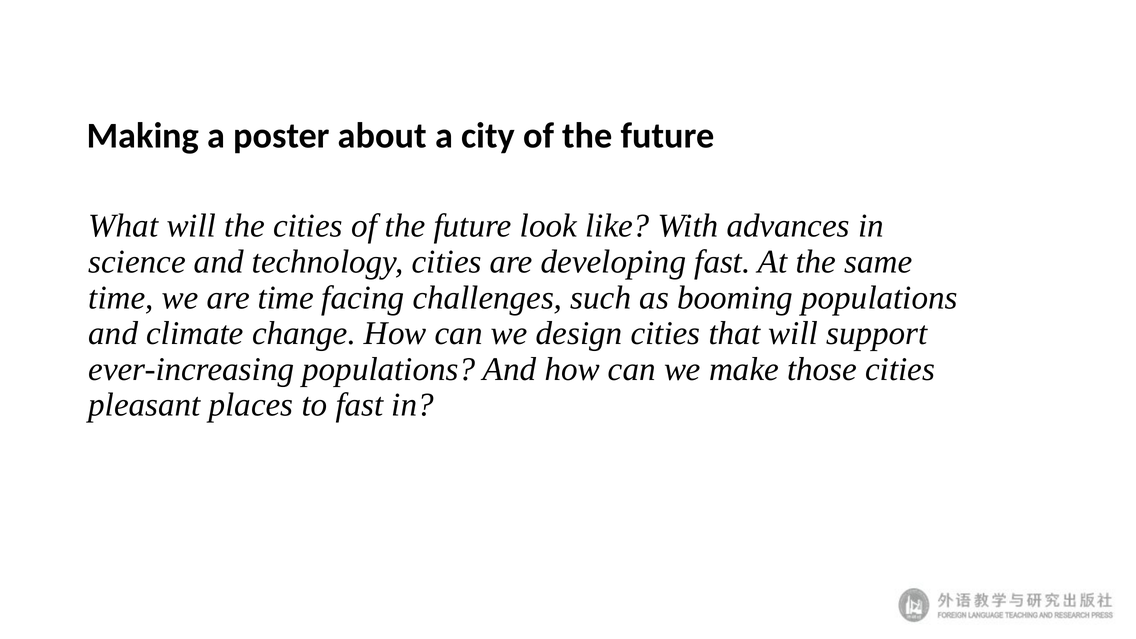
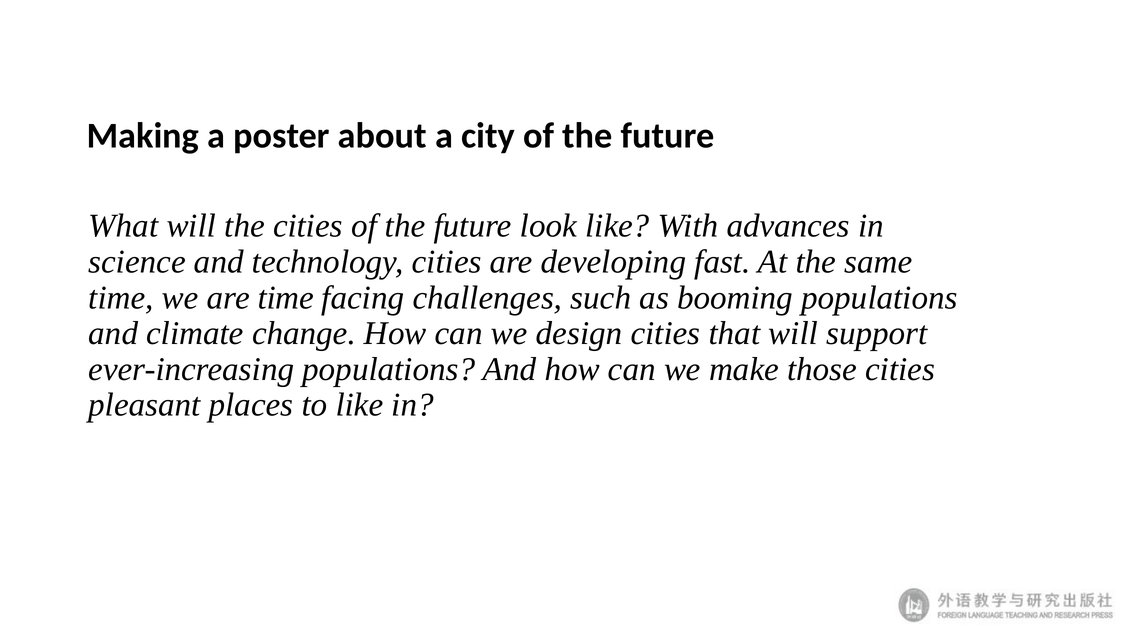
to fast: fast -> like (359, 405)
